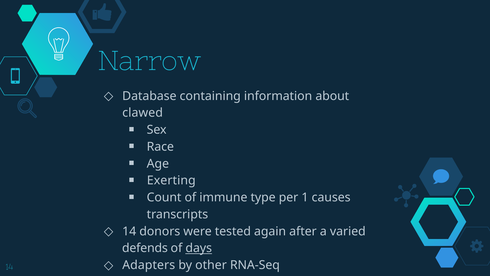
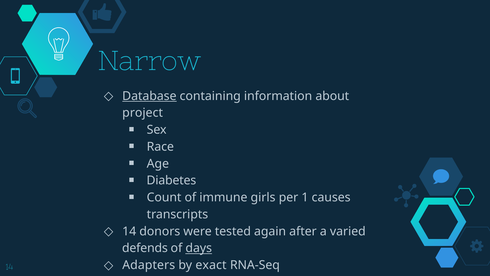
Database underline: none -> present (149, 96)
clawed: clawed -> project (143, 113)
Exerting: Exerting -> Diabetes (171, 180)
type: type -> girls (263, 197)
other: other -> exact (211, 265)
